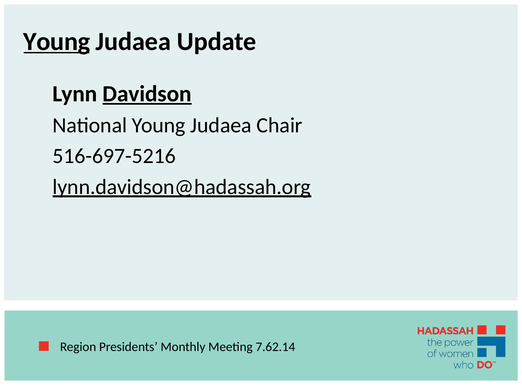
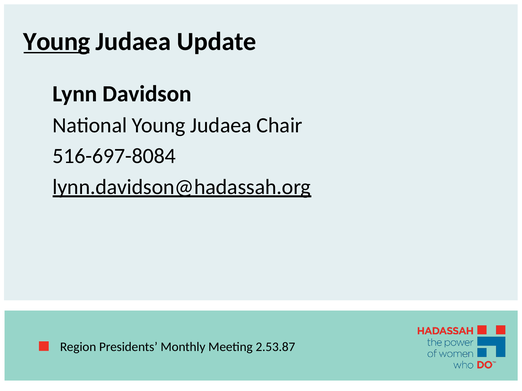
Davidson underline: present -> none (147, 94)
516-697-5216: 516-697-5216 -> 516-697-8084 (114, 156)
7.62.14: 7.62.14 -> 2.53.87 (275, 347)
